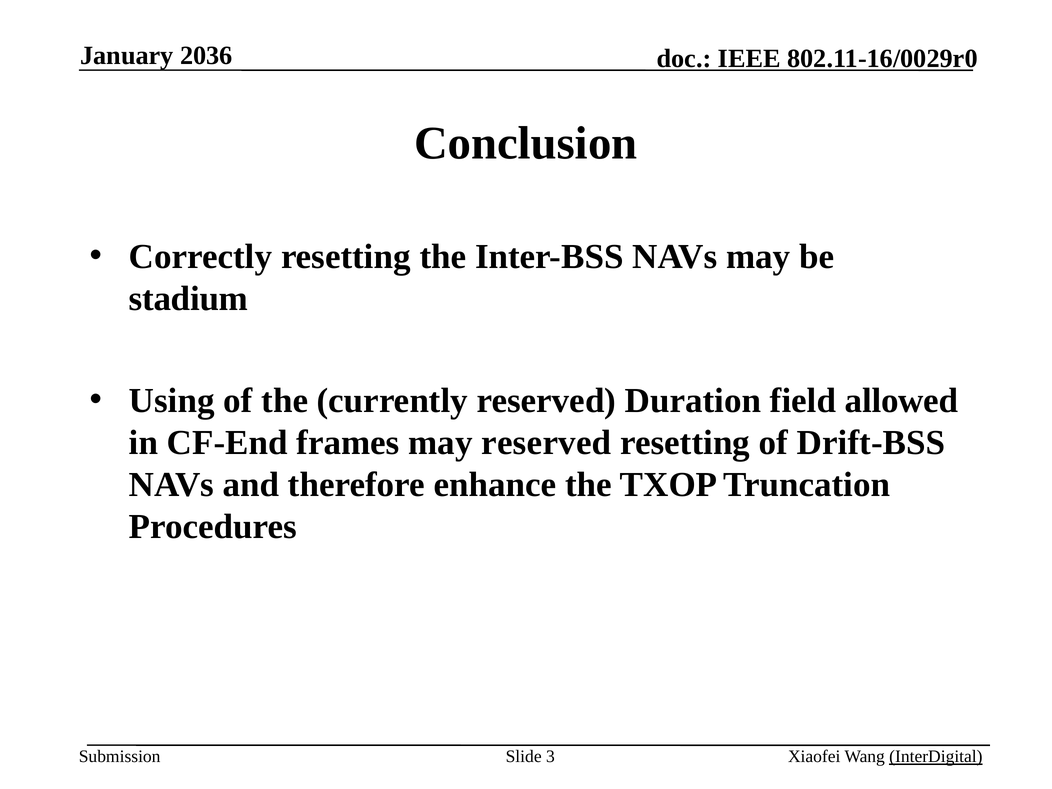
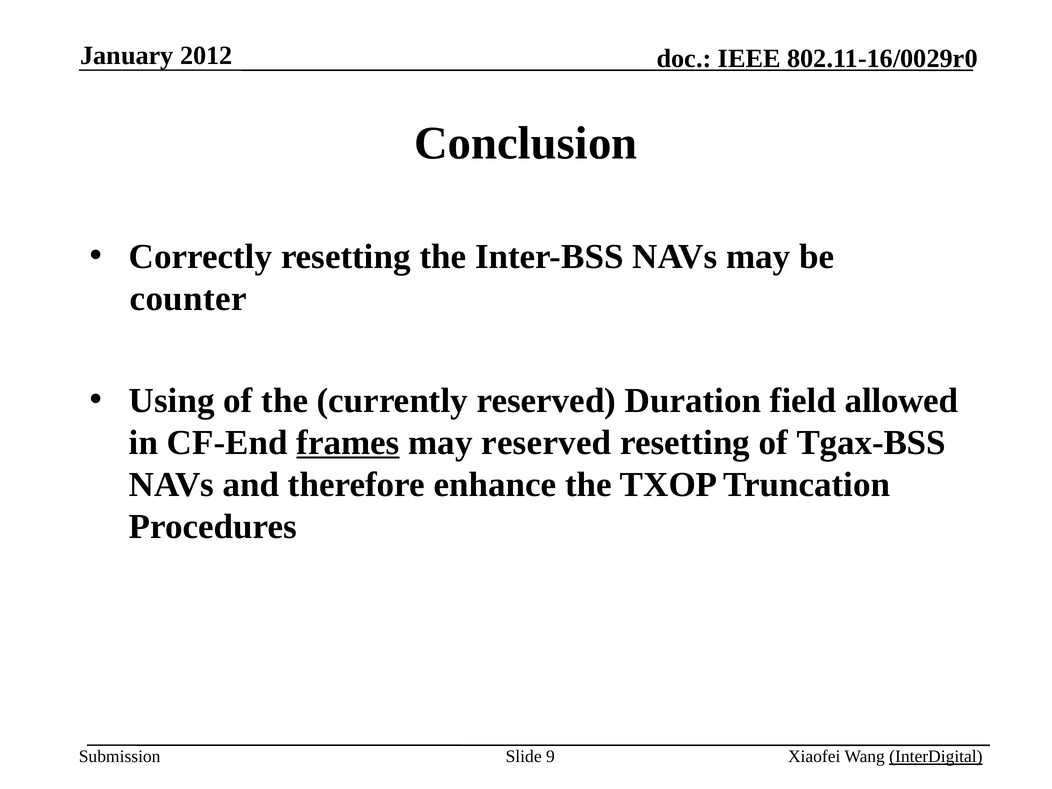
2036: 2036 -> 2012 (206, 56)
stadium: stadium -> counter (188, 299)
frames underline: none -> present (348, 443)
Drift-BSS: Drift-BSS -> Tgax-BSS (871, 443)
3: 3 -> 9 (550, 757)
